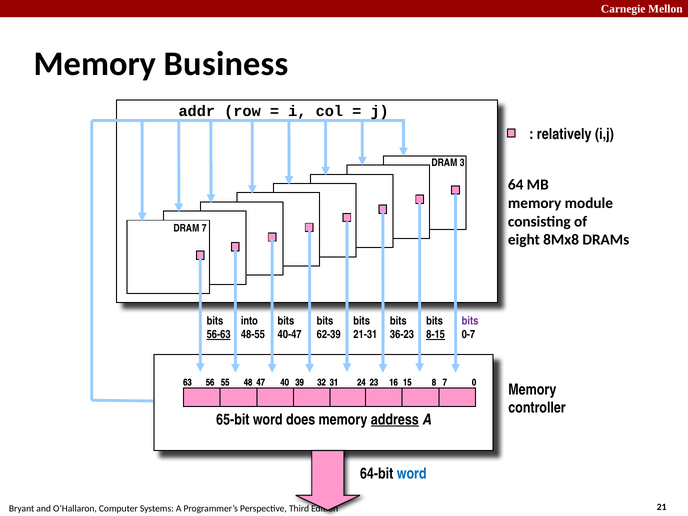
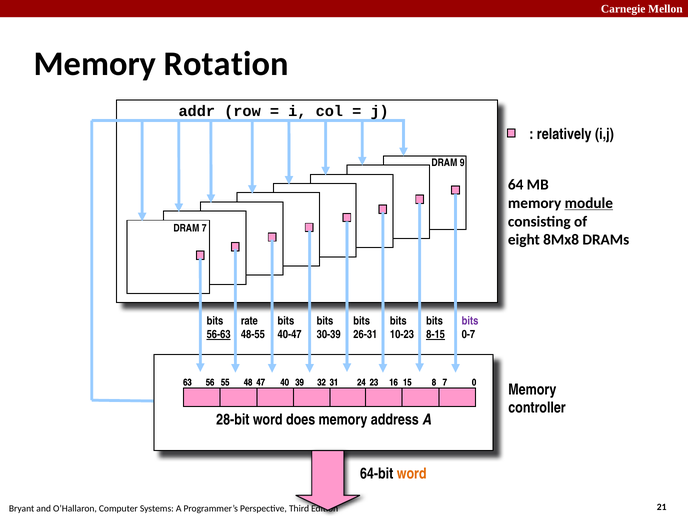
Business: Business -> Rotation (226, 64)
3: 3 -> 9 (462, 163)
module underline: none -> present (589, 203)
into: into -> rate (249, 321)
62-39: 62-39 -> 30-39 (329, 335)
21-31: 21-31 -> 26-31 (365, 335)
36-23: 36-23 -> 10-23 (402, 335)
65-bit: 65-bit -> 28-bit (233, 419)
address underline: present -> none (395, 419)
word colour: blue -> orange (412, 474)
